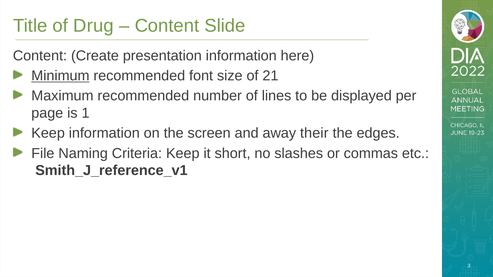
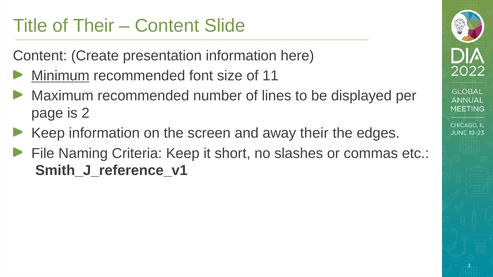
of Drug: Drug -> Their (94, 26)
21: 21 -> 11 (270, 76)
1: 1 -> 2 (86, 113)
